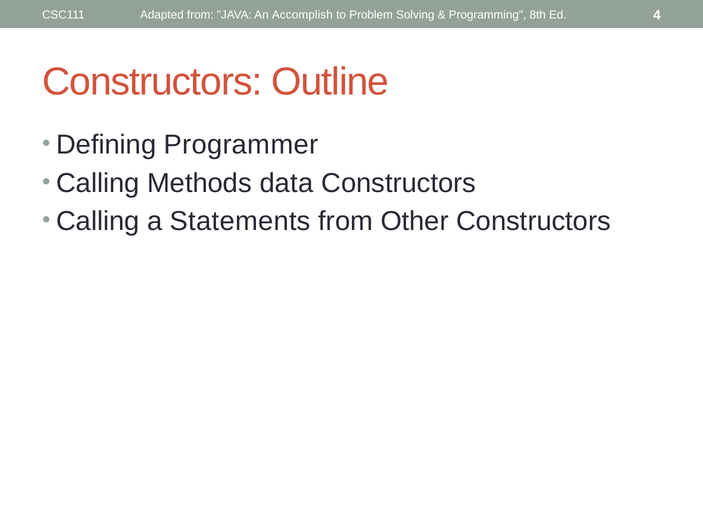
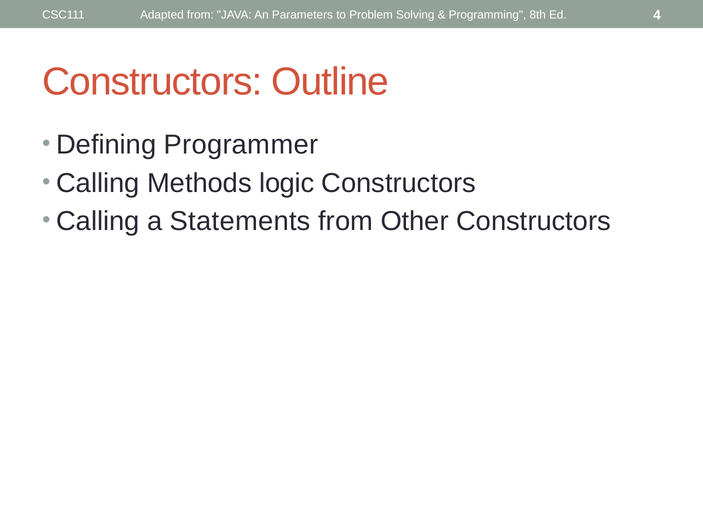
Accomplish: Accomplish -> Parameters (302, 15)
data: data -> logic (287, 183)
